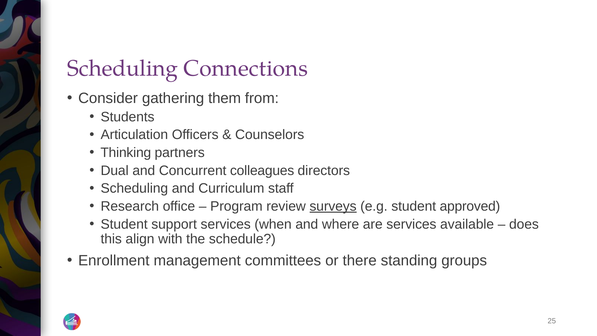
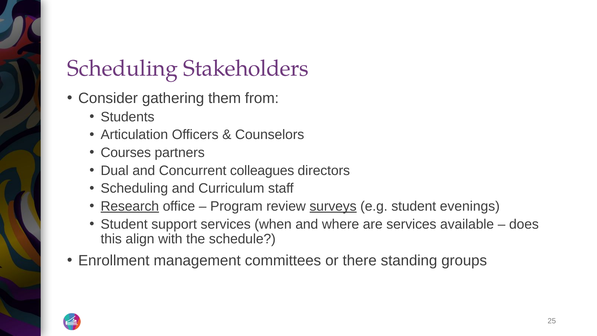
Connections: Connections -> Stakeholders (246, 68)
Thinking: Thinking -> Courses (126, 153)
Research underline: none -> present (130, 206)
approved: approved -> evenings (470, 206)
